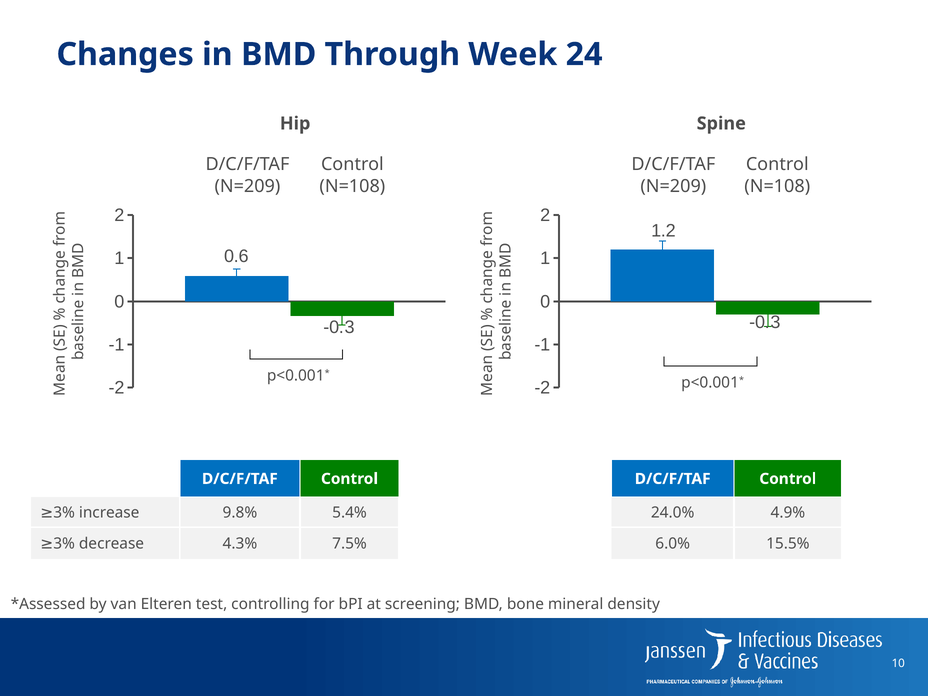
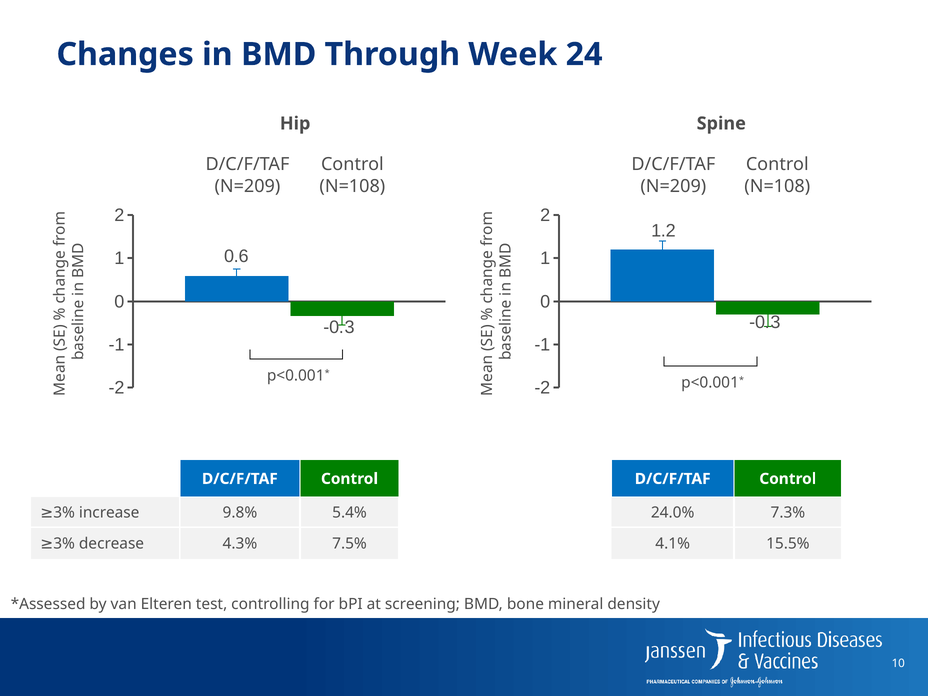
4.9%: 4.9% -> 7.3% (788, 513)
6.0%: 6.0% -> 4.1% (673, 544)
